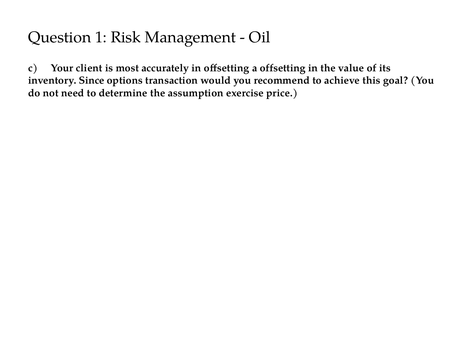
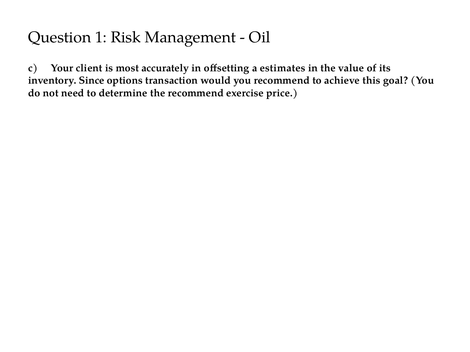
a offsetting: offsetting -> estimates (283, 68)
the assumption: assumption -> recommend (196, 93)
